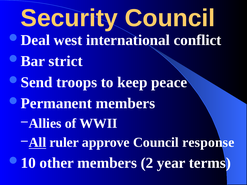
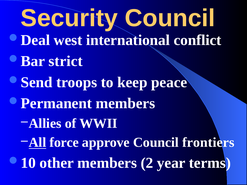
ruler: ruler -> force (64, 143)
response: response -> frontiers (208, 143)
